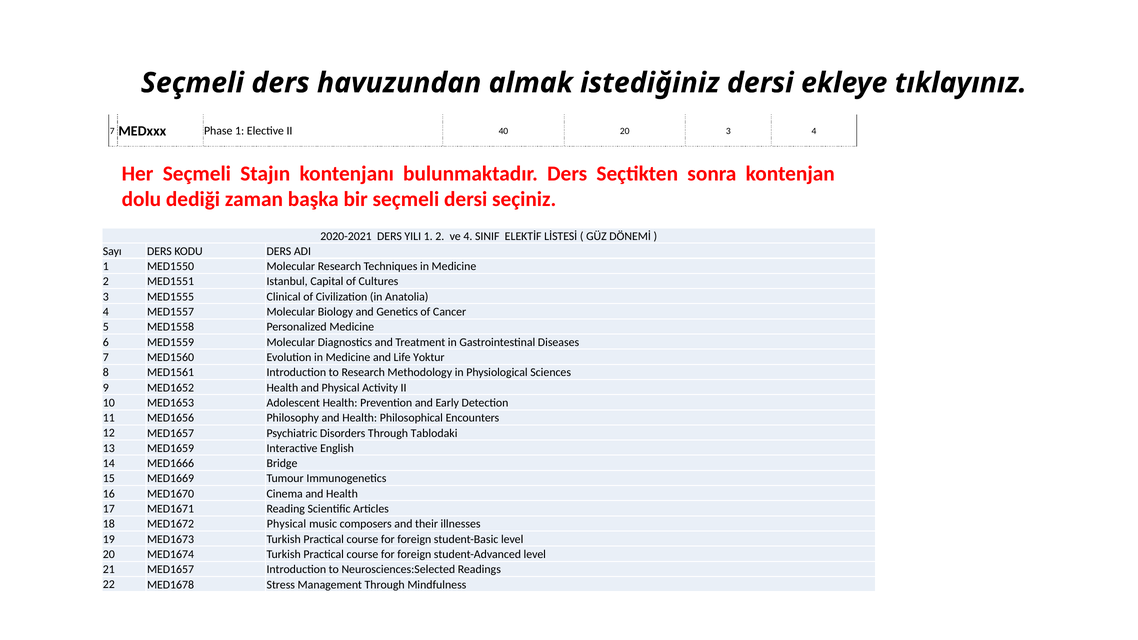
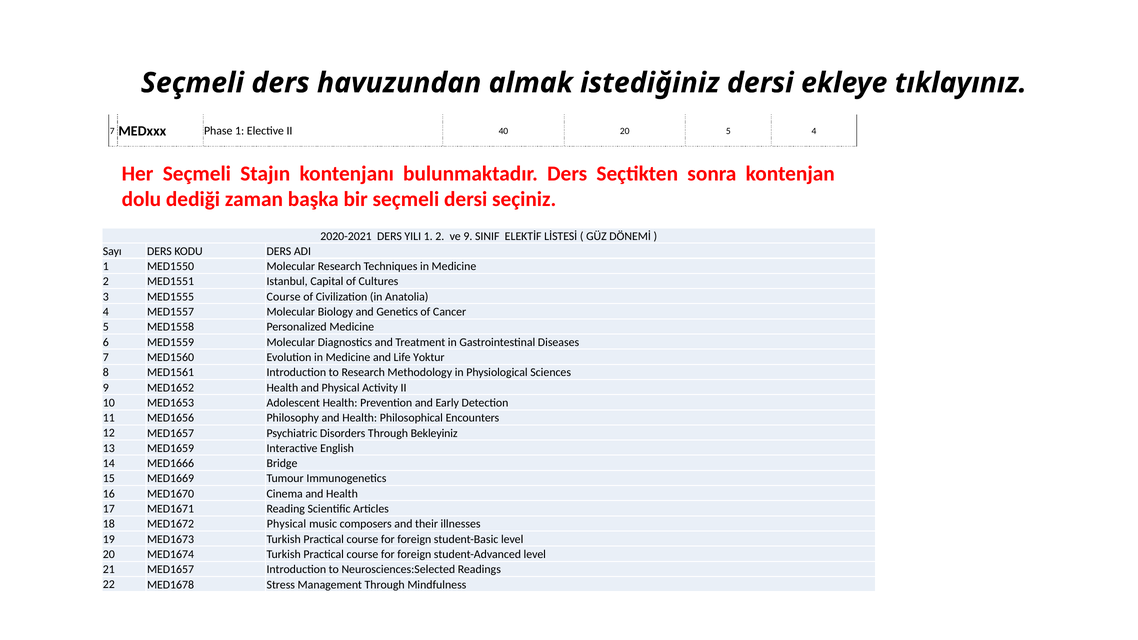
20 3: 3 -> 5 (728, 131)
ve 4: 4 -> 9 (468, 236)
MED1555 Clinical: Clinical -> Course (284, 297)
Tablodaki: Tablodaki -> Bekleyiniz (434, 433)
